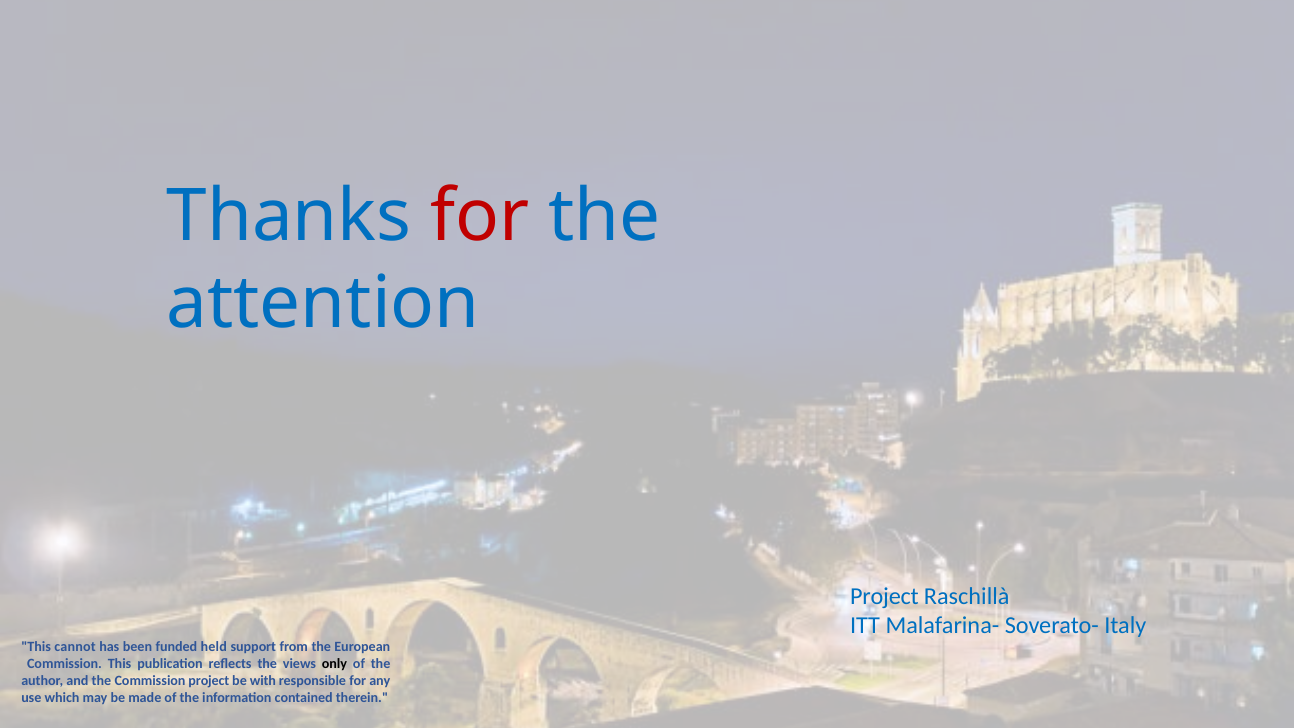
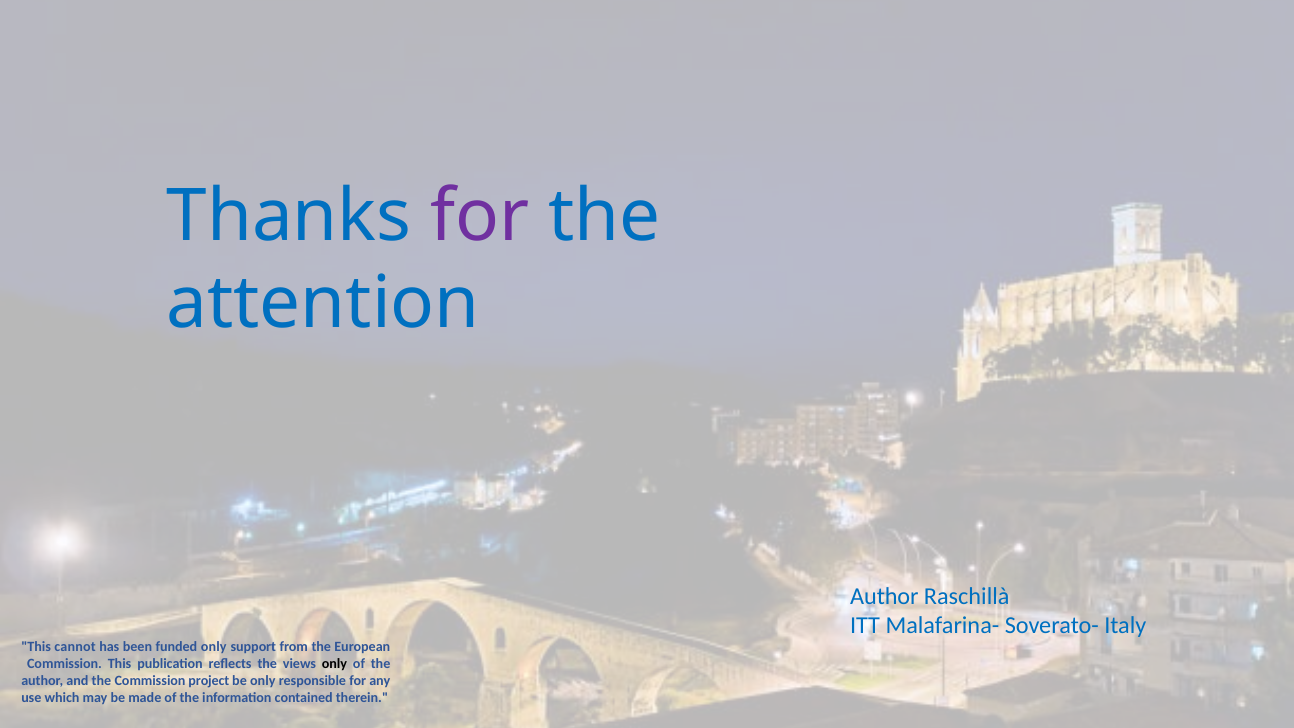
for colour: red -> purple (480, 216)
Project: Project -> Author (884, 596)
funded held: held -> only (214, 647)
be with: with -> only (263, 680)
